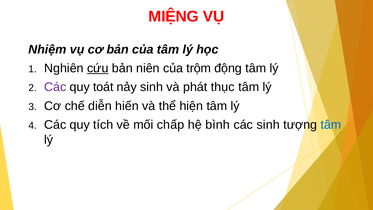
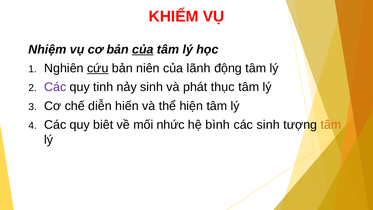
MIỆNG: MIỆNG -> KHIẾM (174, 16)
của underline: none -> present (143, 49)
trộm: trộm -> lãnh (199, 68)
toát: toát -> tinh (103, 87)
tích: tích -> biêt (103, 125)
chấp: chấp -> nhức (171, 125)
tâm colour: blue -> orange (331, 125)
